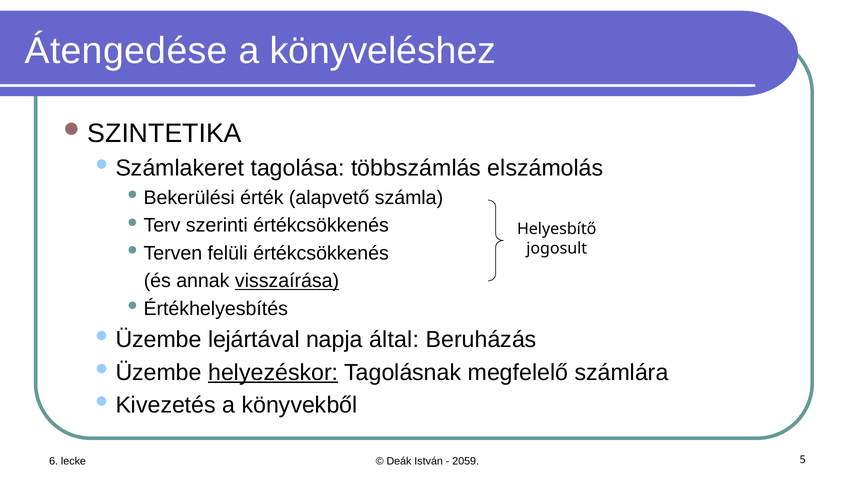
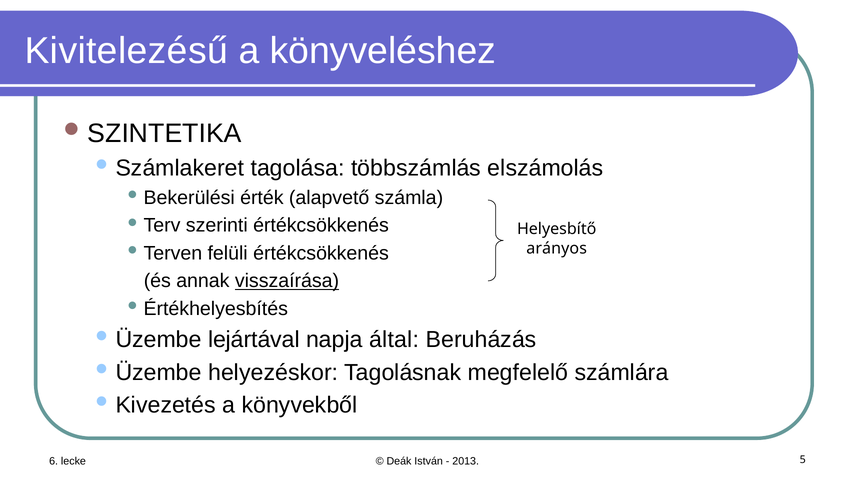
Átengedése: Átengedése -> Kivitelezésű (126, 51)
jogosult: jogosult -> arányos (557, 248)
helyezéskor underline: present -> none (273, 372)
2059: 2059 -> 2013 (466, 461)
